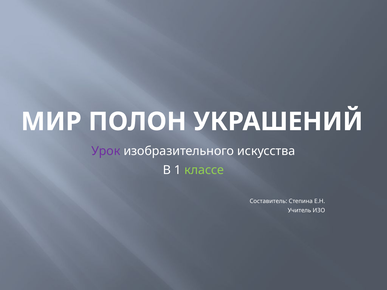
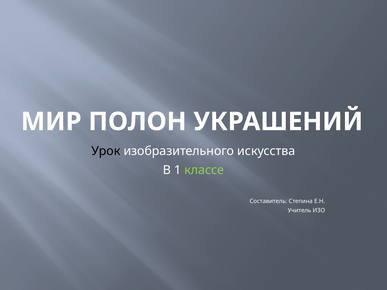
Урок colour: purple -> black (106, 151)
